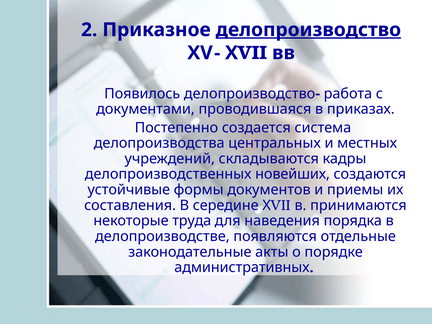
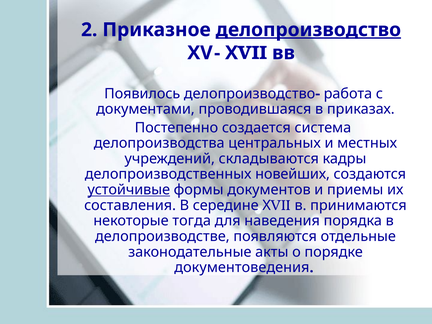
устойчивые underline: none -> present (129, 190)
труда: труда -> тогда (192, 221)
административных: административных -> документоведения (242, 268)
